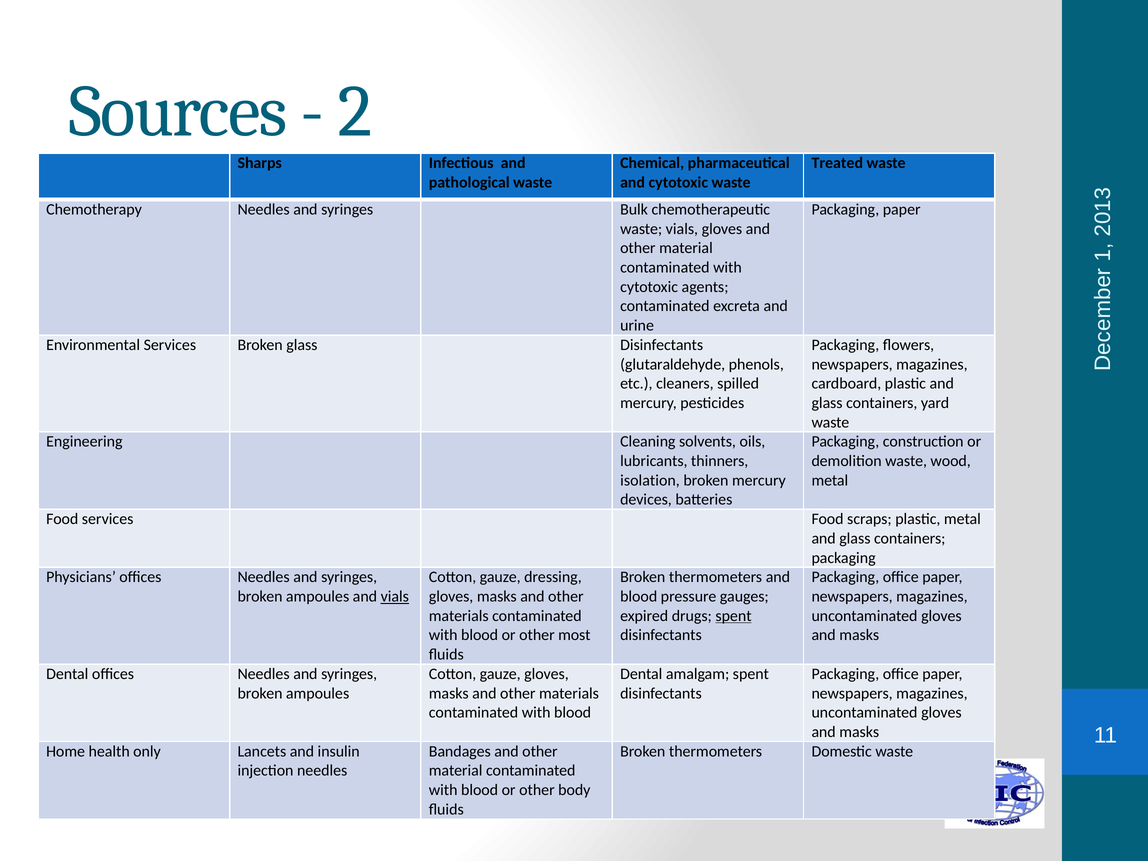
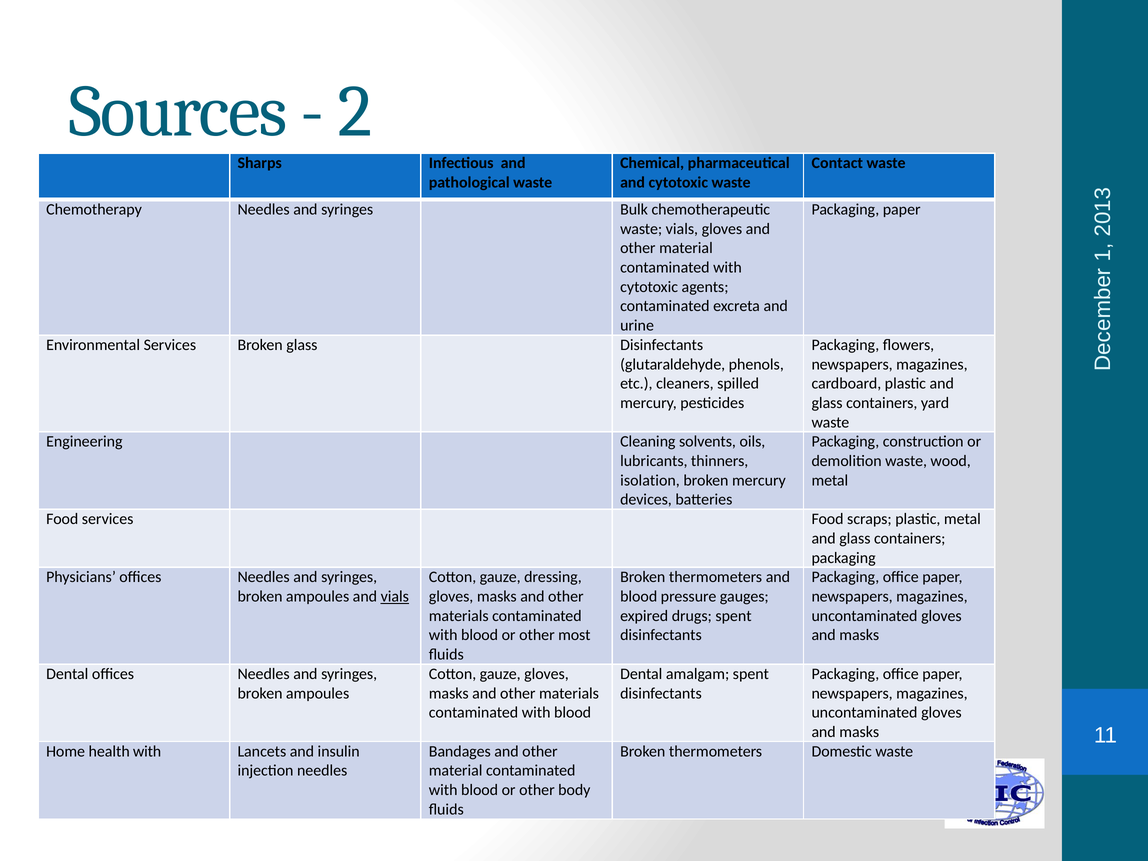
Treated: Treated -> Contact (837, 163)
spent underline: present -> none (734, 616)
health only: only -> with (147, 751)
